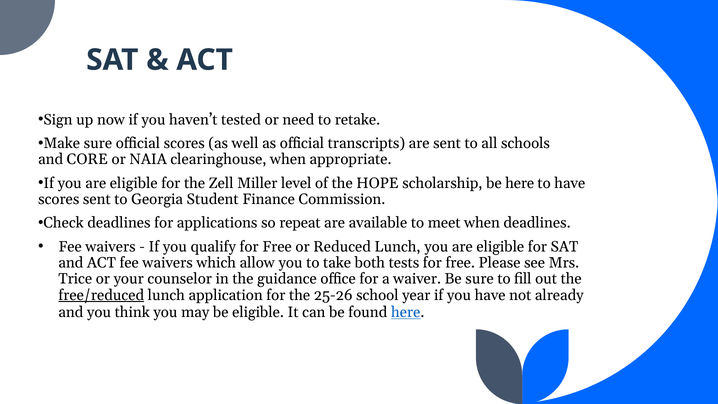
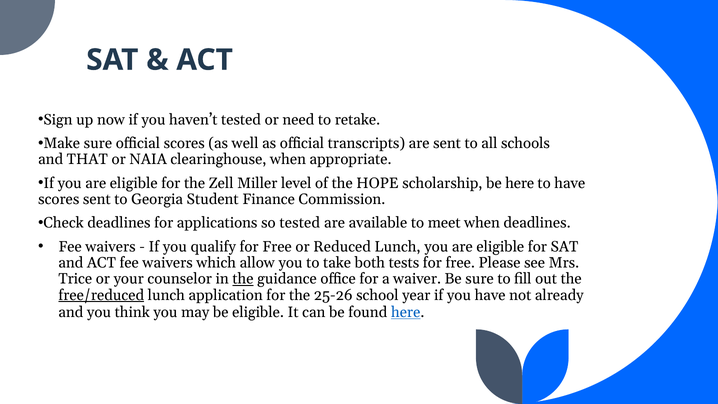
CORE: CORE -> THAT (87, 159)
so repeat: repeat -> tested (300, 223)
the underline: none -> present (243, 279)
